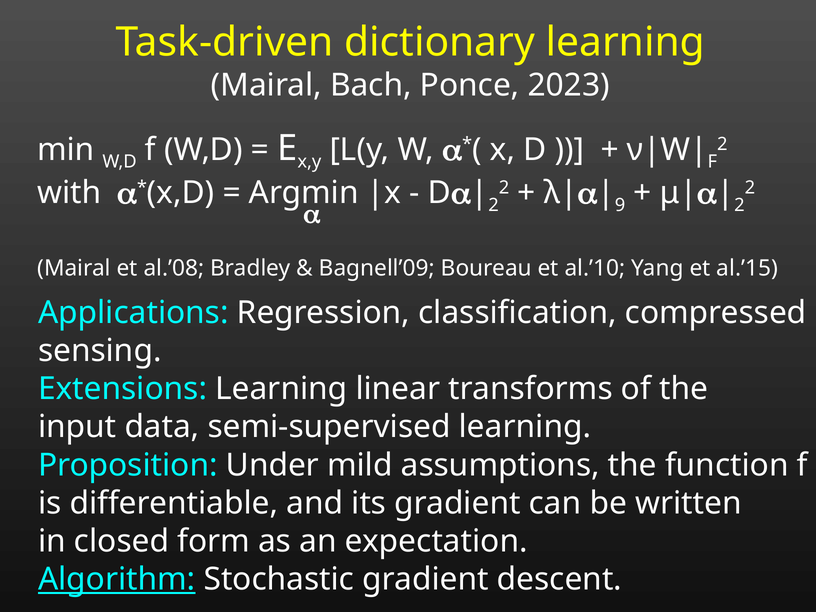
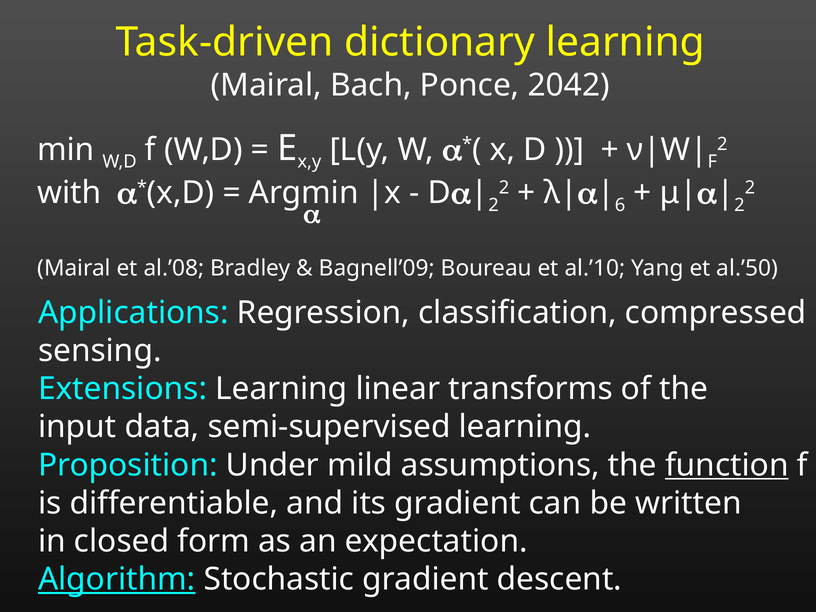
2023: 2023 -> 2042 (569, 85)
9: 9 -> 6 (620, 205)
al.’15: al.’15 -> al.’50 (747, 268)
function underline: none -> present (727, 465)
